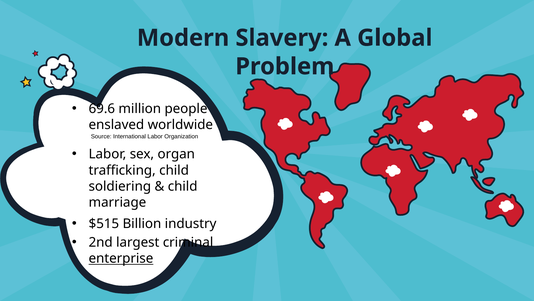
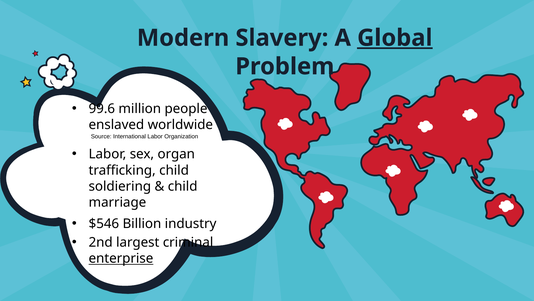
Global underline: none -> present (395, 38)
69.6: 69.6 -> 99.6 (102, 108)
$515: $515 -> $546 (104, 223)
